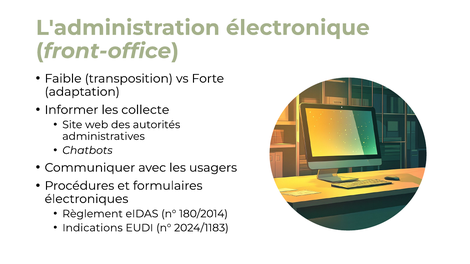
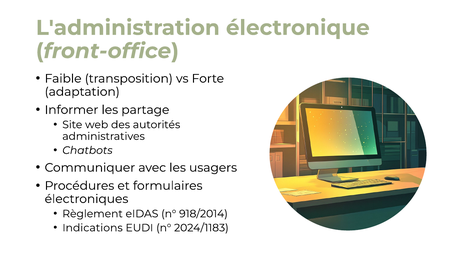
collecte: collecte -> partage (145, 110)
180/2014: 180/2014 -> 918/2014 (203, 214)
